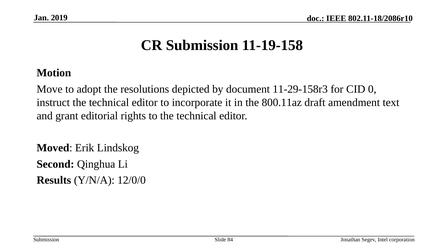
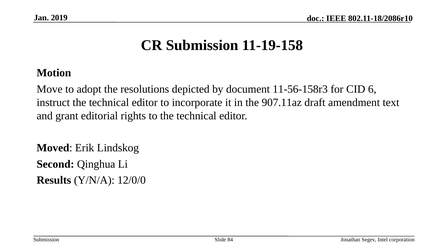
11-29-158r3: 11-29-158r3 -> 11-56-158r3 (300, 89)
0: 0 -> 6 (372, 89)
800.11az: 800.11az -> 907.11az (282, 102)
